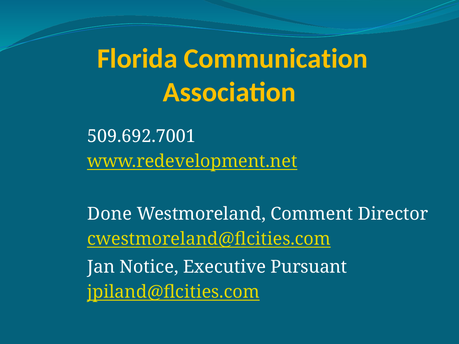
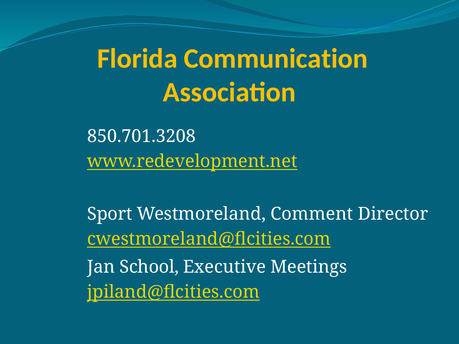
509.692.7001: 509.692.7001 -> 850.701.3208 (141, 136)
Done: Done -> Sport (110, 214)
Notice: Notice -> School (149, 267)
Pursuant: Pursuant -> Meetings (309, 267)
